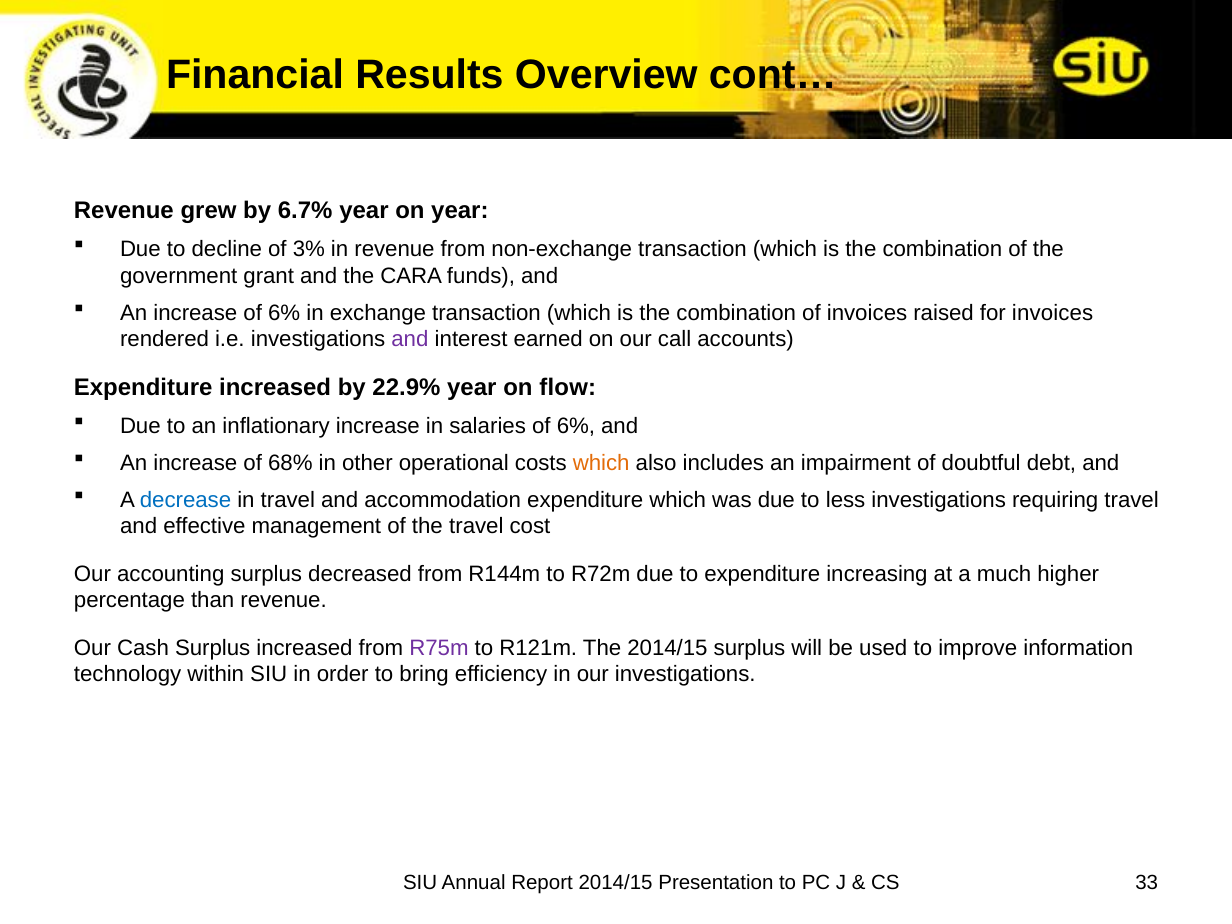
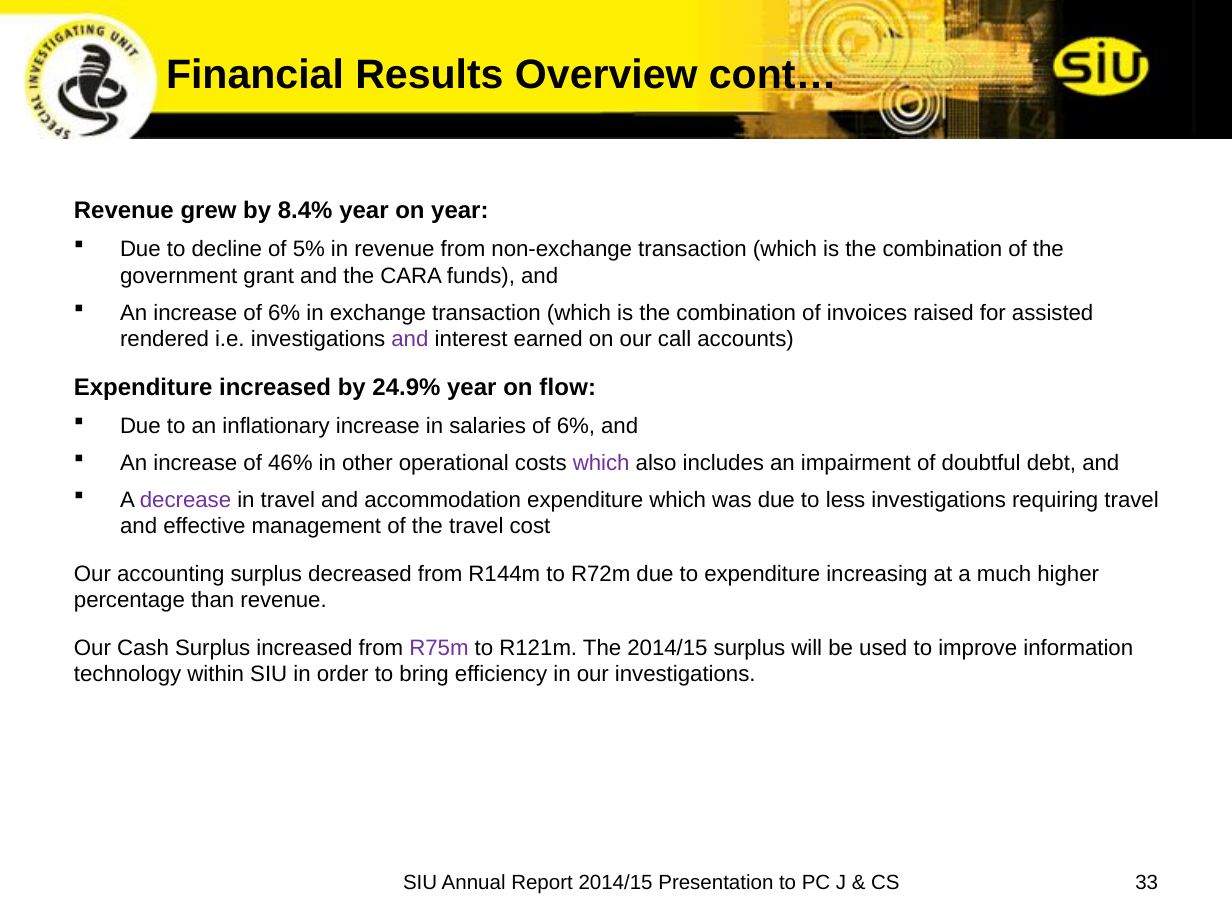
6.7%: 6.7% -> 8.4% (305, 211)
3%: 3% -> 5% (309, 249)
for invoices: invoices -> assisted (1053, 313)
22.9%: 22.9% -> 24.9% (406, 388)
68%: 68% -> 46% (290, 463)
which colour: orange -> purple (601, 463)
decrease colour: blue -> purple (186, 500)
